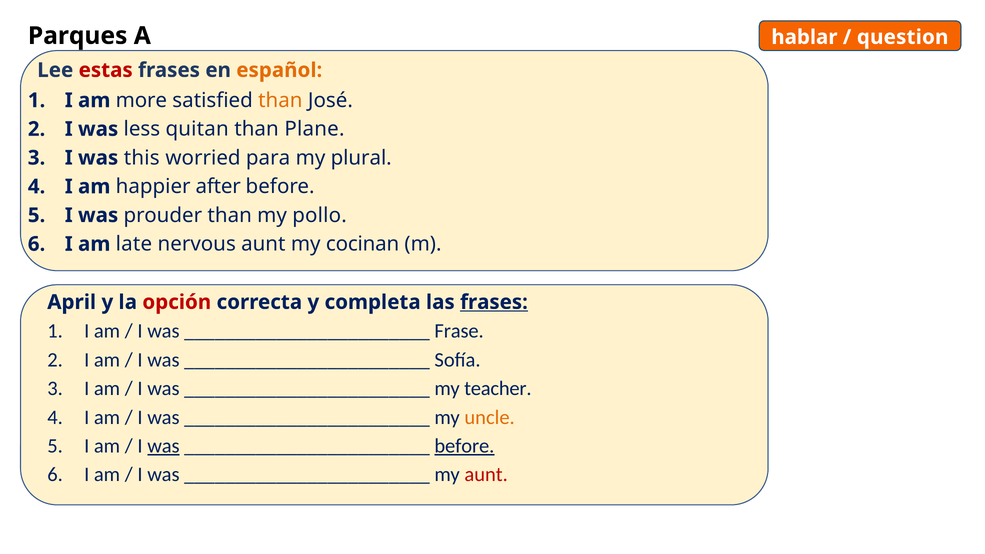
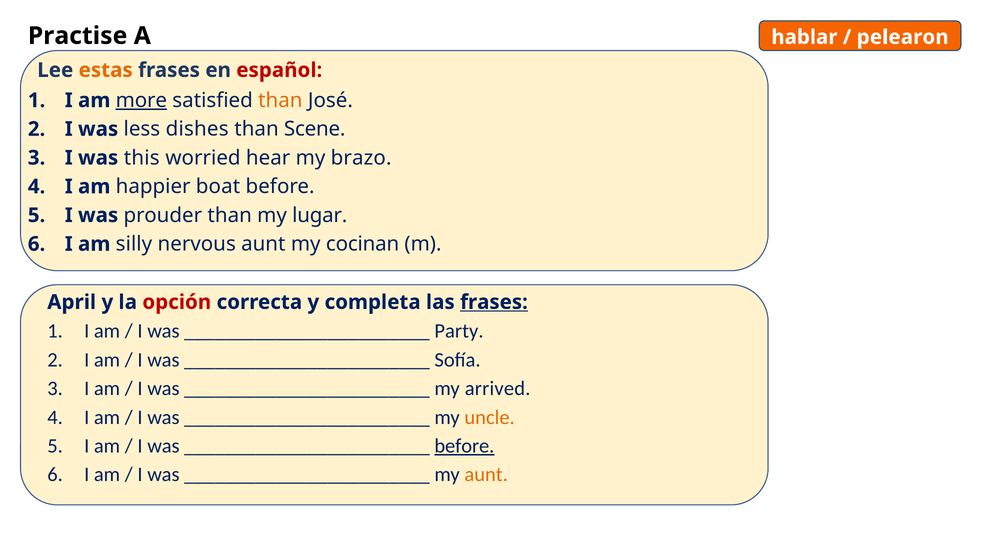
Parques: Parques -> Practise (78, 36)
question: question -> pelearon (903, 37)
estas colour: red -> orange (106, 70)
español colour: orange -> red (279, 70)
more underline: none -> present (141, 100)
quitan: quitan -> dishes (197, 129)
Plane: Plane -> Scene (315, 129)
para: para -> hear (268, 158)
plural: plural -> brazo (361, 158)
after: after -> boat (218, 187)
pollo: pollo -> lugar (320, 215)
late: late -> silly (134, 244)
Frase: Frase -> Party (459, 331)
teacher: teacher -> arrived (498, 389)
was underline: present -> none (163, 446)
aunt colour: red -> orange (486, 475)
